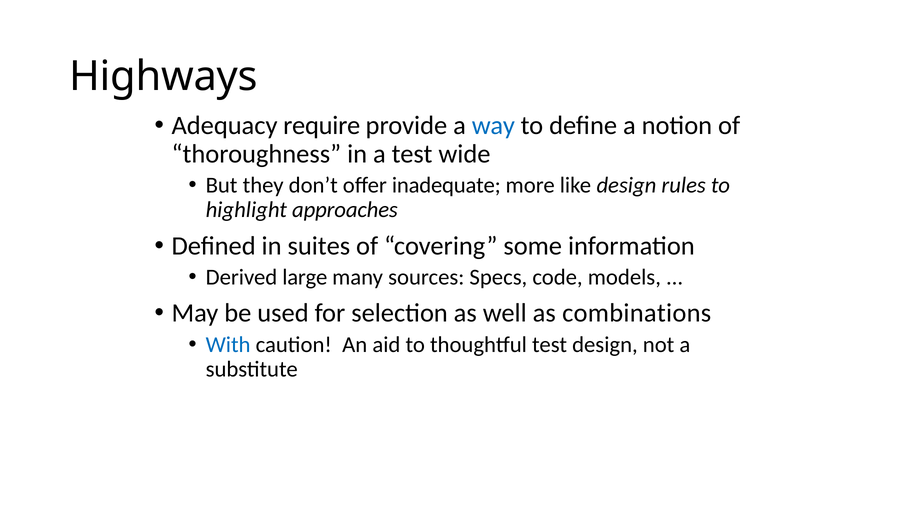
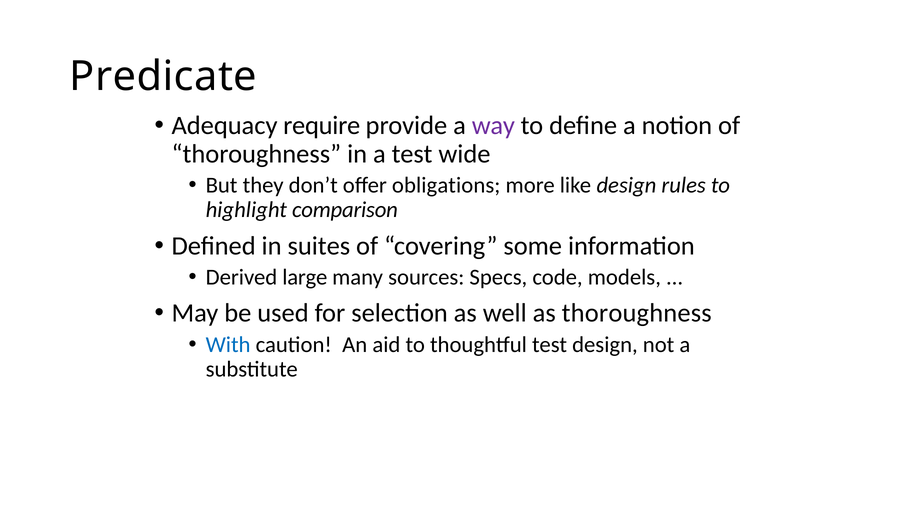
Highways: Highways -> Predicate (163, 76)
way colour: blue -> purple (493, 126)
inadequate: inadequate -> obligations (446, 186)
approaches: approaches -> comparison (345, 210)
as combinations: combinations -> thoroughness (637, 313)
